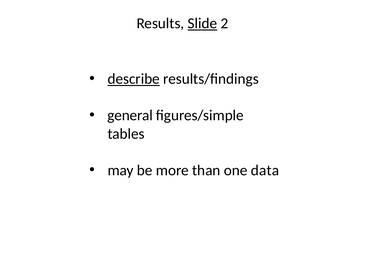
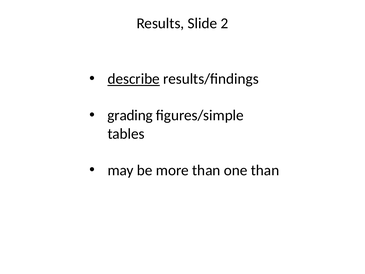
Slide underline: present -> none (202, 23)
general: general -> grading (130, 115)
one data: data -> than (265, 170)
